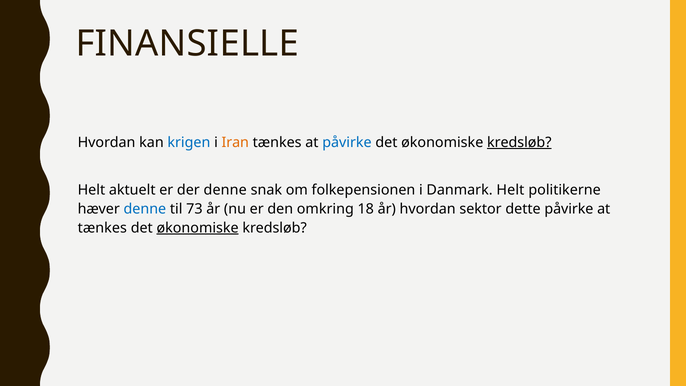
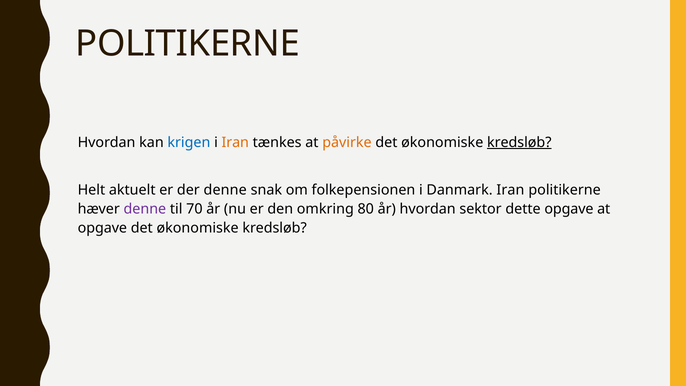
FINANSIELLE: FINANSIELLE -> POLITIKERNE (188, 44)
påvirke colour: blue -> orange (347, 142)
Danmark Helt: Helt -> Iran (510, 190)
denne colour: blue -> purple (145, 209)
73: 73 -> 70 (194, 209)
18: 18 -> 80 (366, 209)
dette påvirke: påvirke -> opgave (569, 209)
tænkes: tænkes -> opgave (102, 228)
økonomiske underline: present -> none (198, 228)
